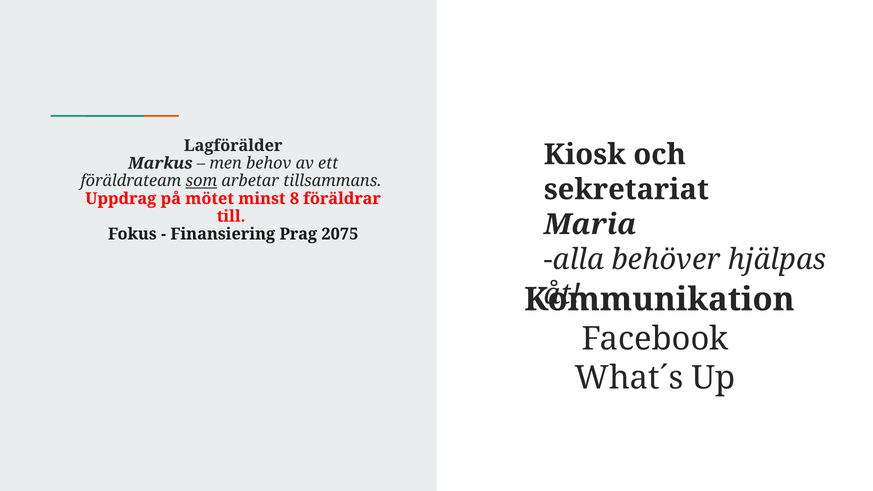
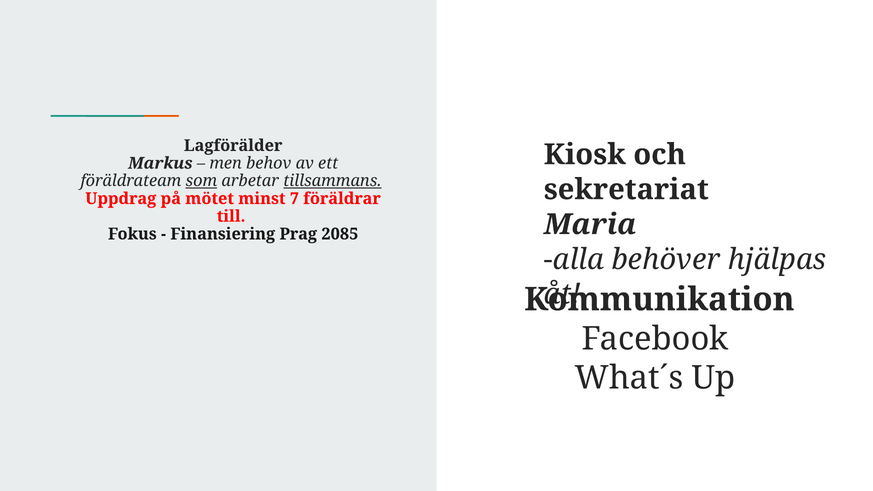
tillsammans underline: none -> present (332, 181)
8: 8 -> 7 (294, 199)
2075: 2075 -> 2085 (340, 234)
